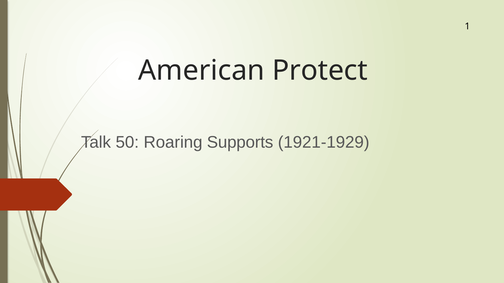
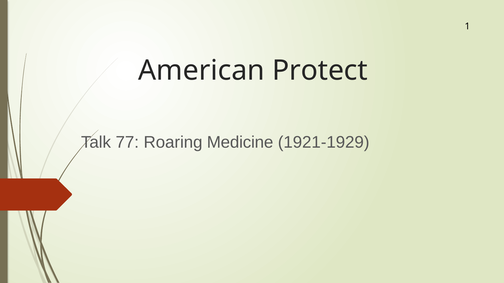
50: 50 -> 77 (127, 143)
Supports: Supports -> Medicine (240, 143)
